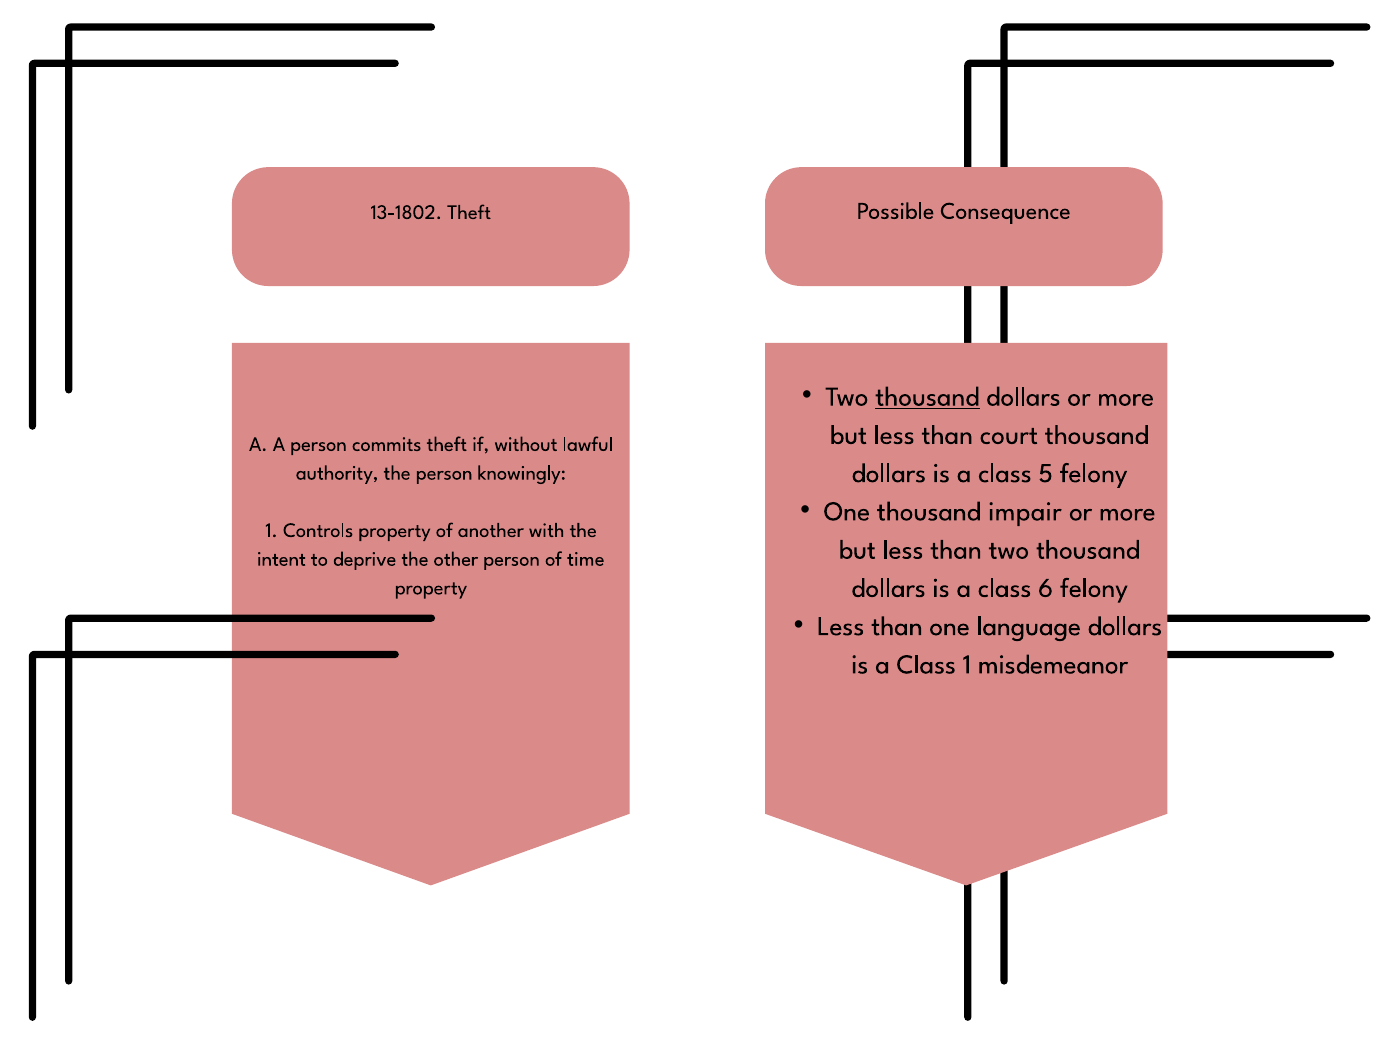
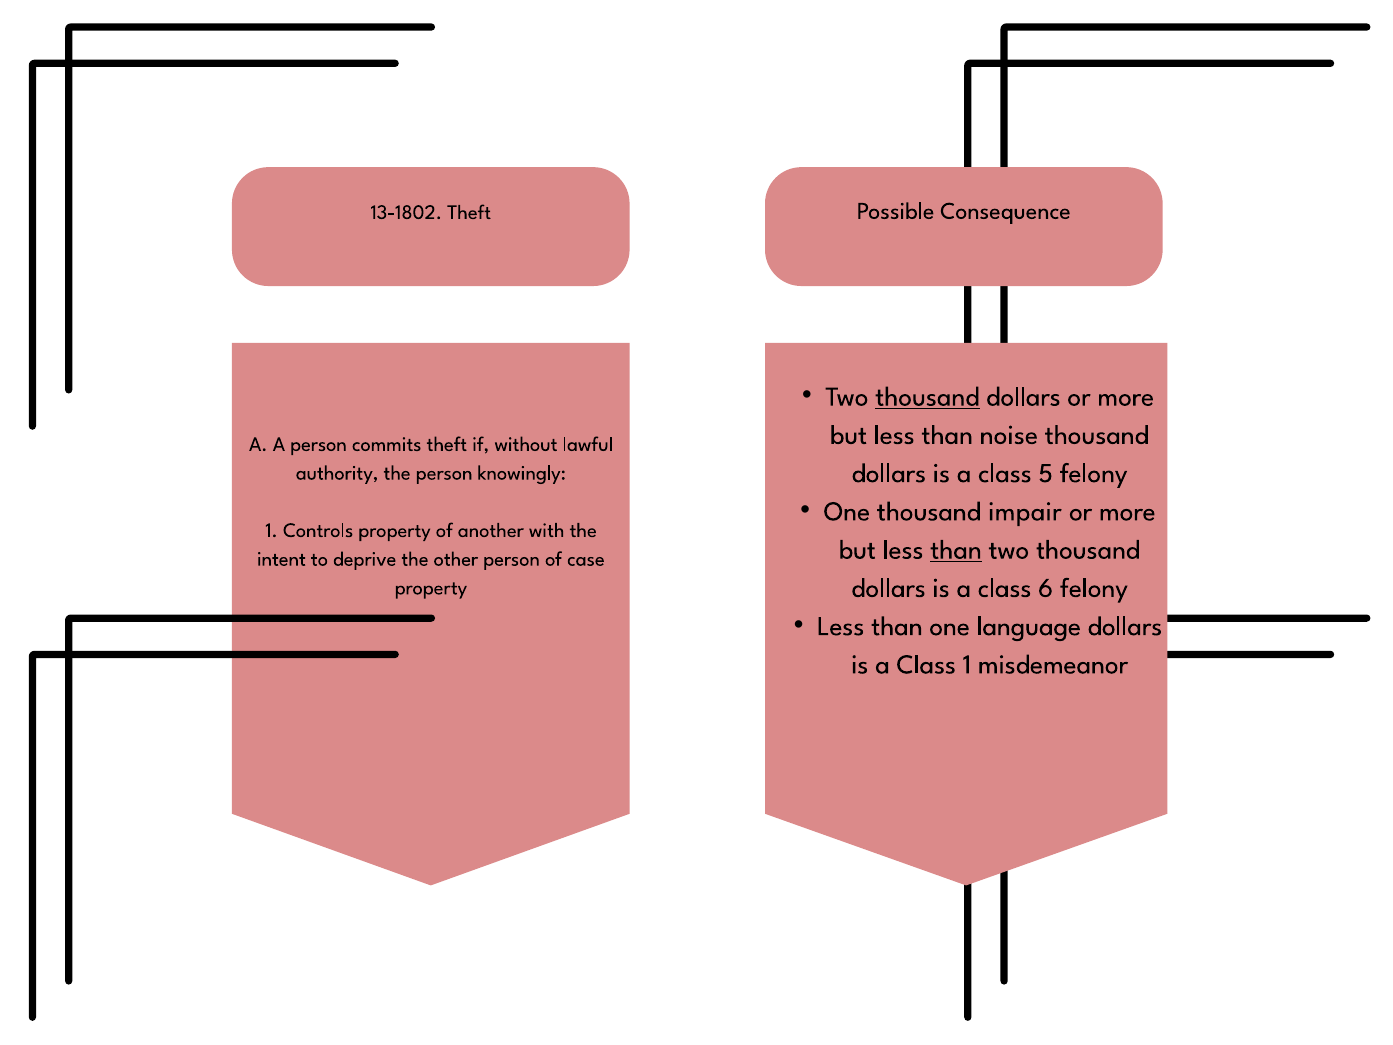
court: court -> noise (1009, 435)
than underline: none -> present (956, 549)
time: time -> case (586, 559)
